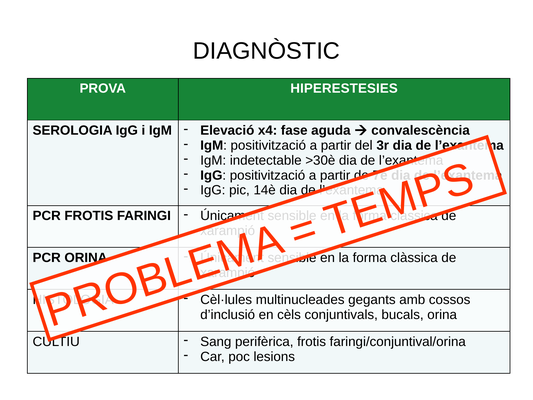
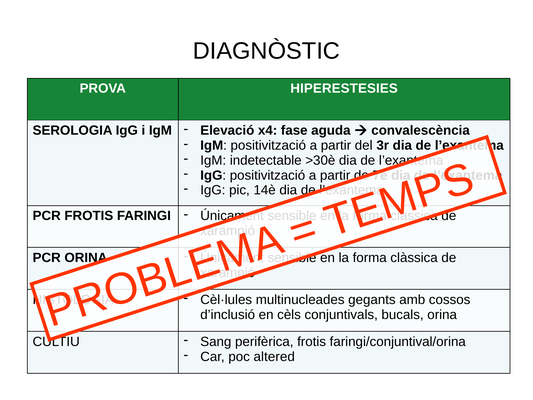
lesions: lesions -> altered (274, 356)
